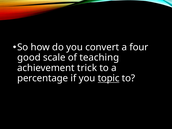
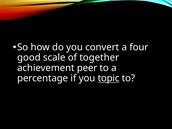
teaching: teaching -> together (99, 58)
trick: trick -> peer (87, 68)
